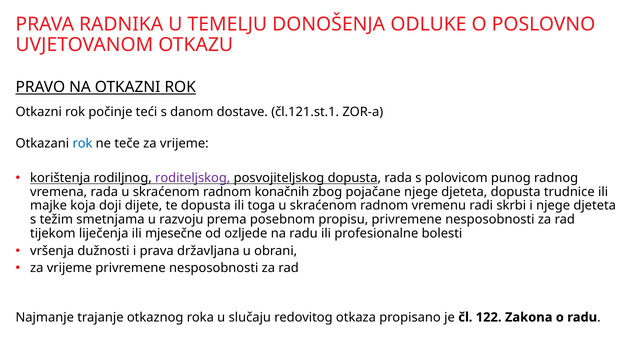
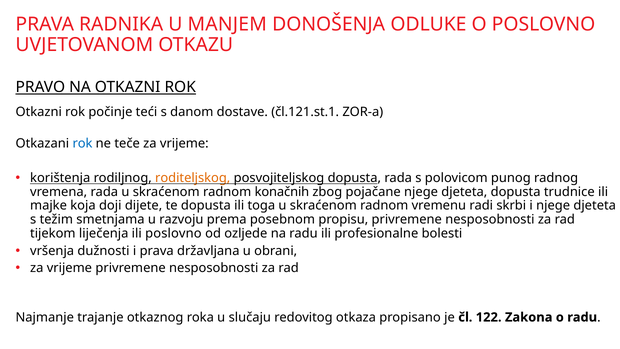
TEMELJU: TEMELJU -> MANJEM (227, 24)
roditeljskog colour: purple -> orange (193, 178)
ili mjesečne: mjesečne -> poslovno (173, 233)
